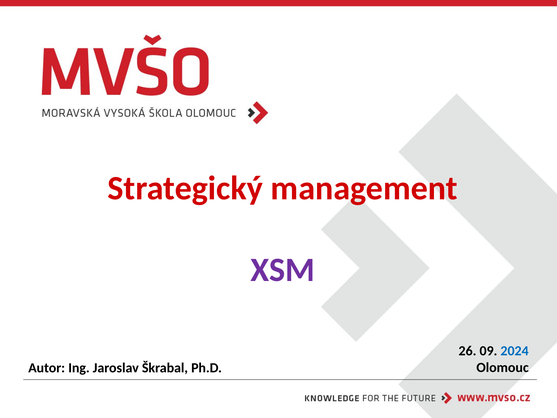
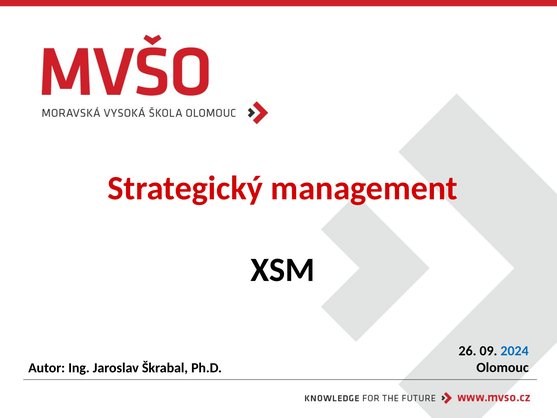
XSM colour: purple -> black (283, 270)
